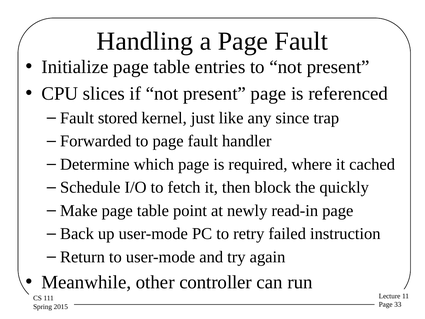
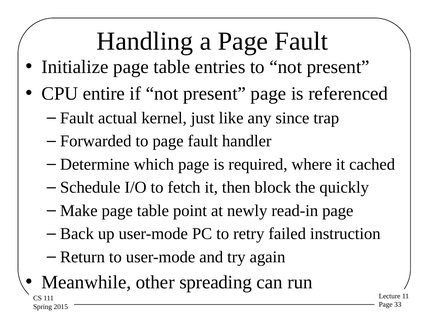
slices: slices -> entire (104, 93)
stored: stored -> actual (118, 118)
controller: controller -> spreading (216, 282)
